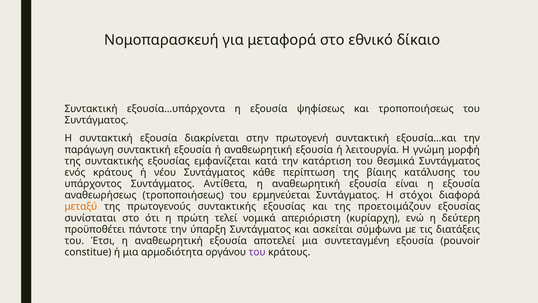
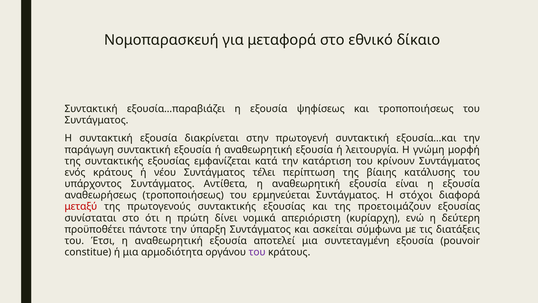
εξουσία…υπάρχοντα: εξουσία…υπάρχοντα -> εξουσία…παραβιάζει (176, 109)
θεσμικά: θεσμικά -> κρίνουν (396, 161)
κάθε: κάθε -> τέλει (264, 172)
μεταξύ colour: orange -> red (81, 206)
τελεί: τελεί -> δίνει (226, 218)
